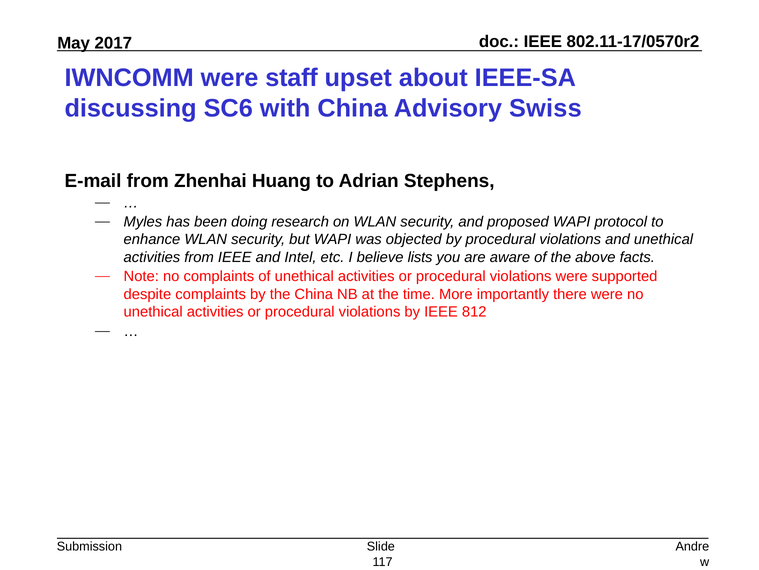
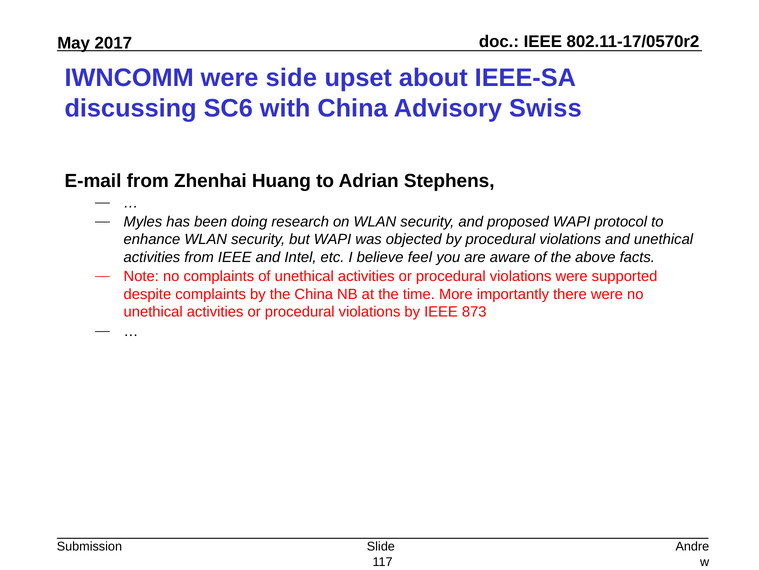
staff: staff -> side (291, 78)
lists: lists -> feel (420, 257)
812: 812 -> 873 (474, 312)
